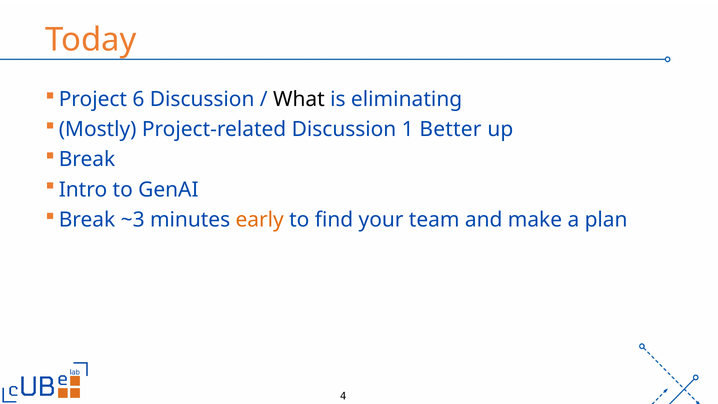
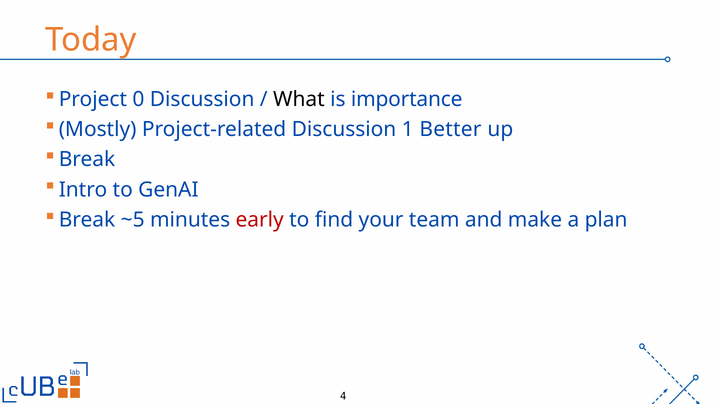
6: 6 -> 0 (138, 99)
eliminating: eliminating -> importance (407, 99)
~3: ~3 -> ~5 (133, 220)
early colour: orange -> red (260, 220)
